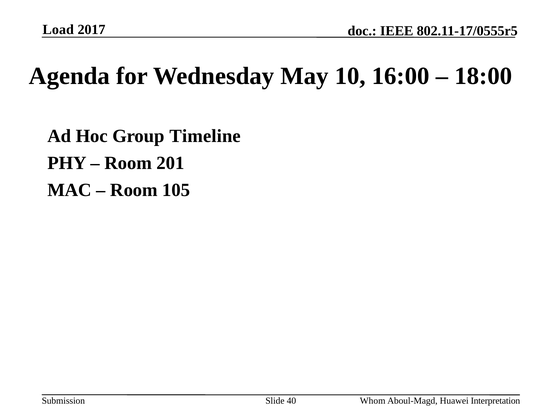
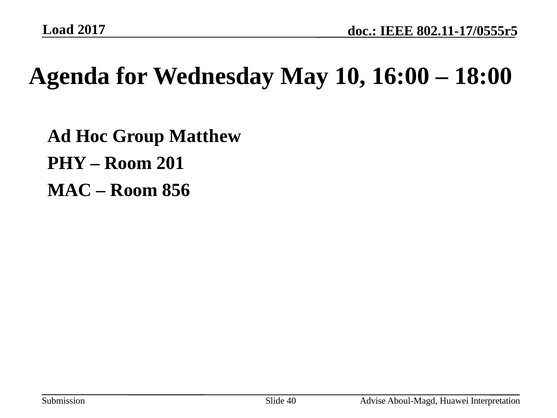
Timeline: Timeline -> Matthew (205, 136)
105: 105 -> 856 (176, 190)
Whom: Whom -> Advise (373, 401)
